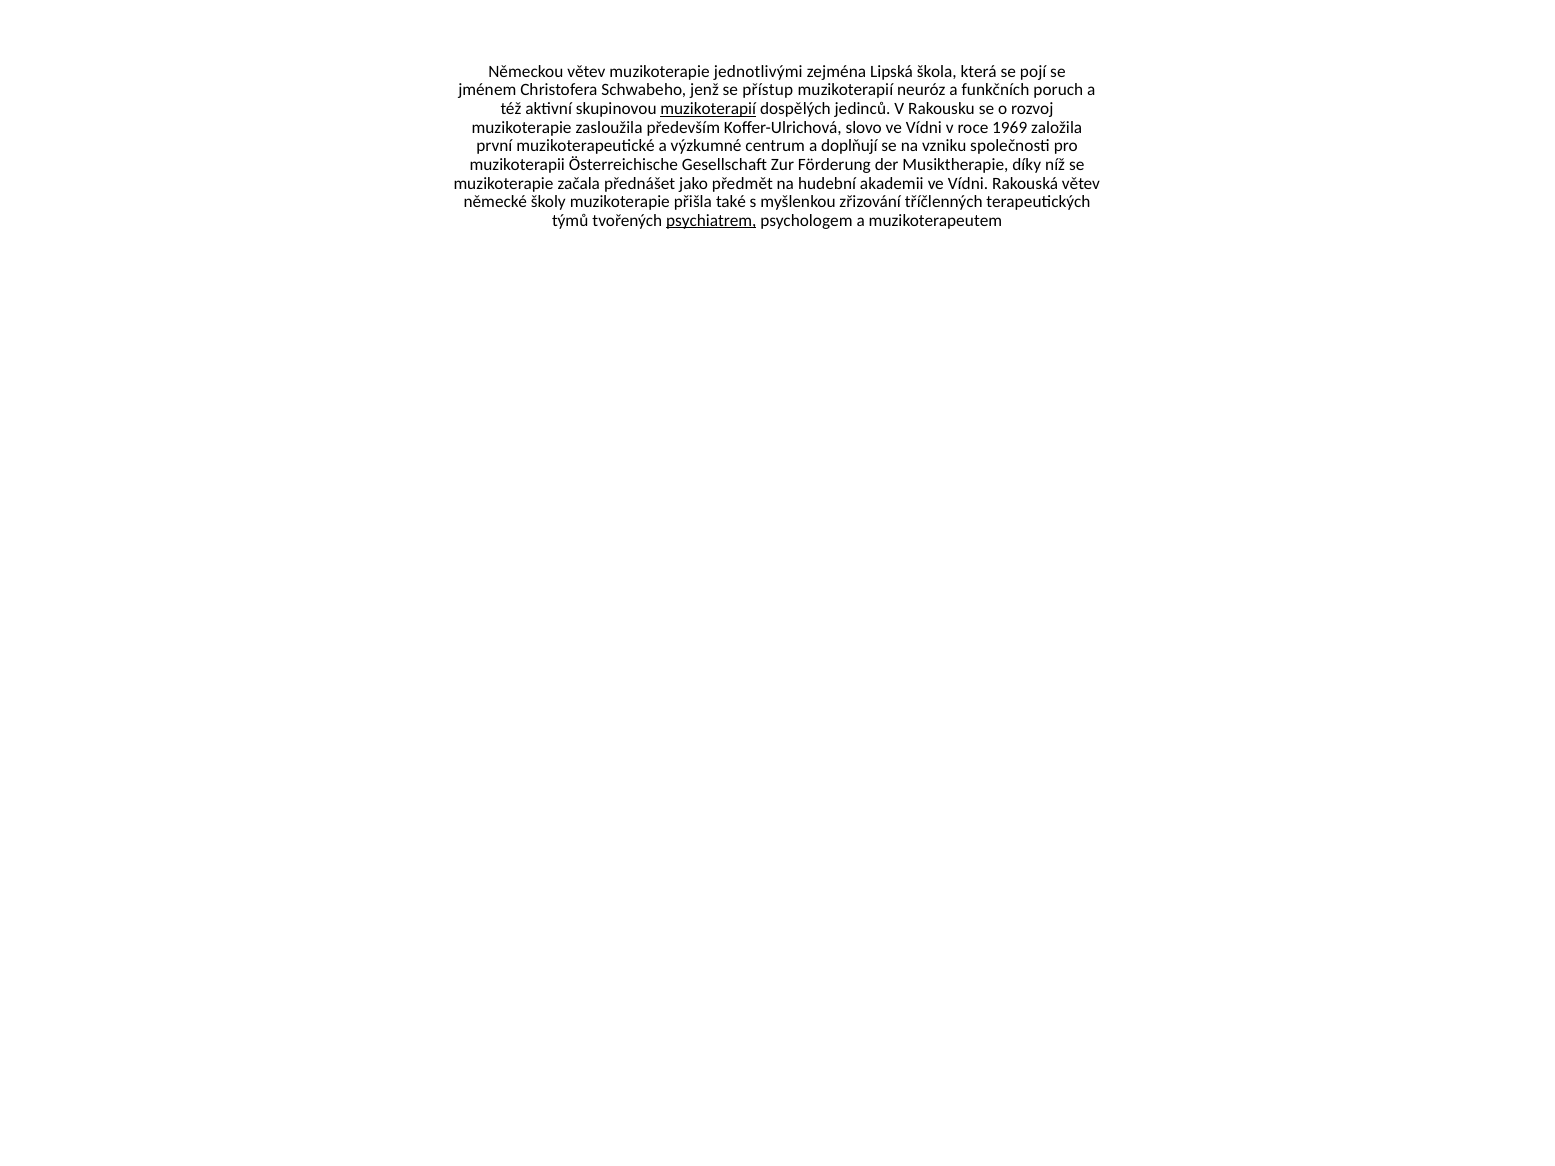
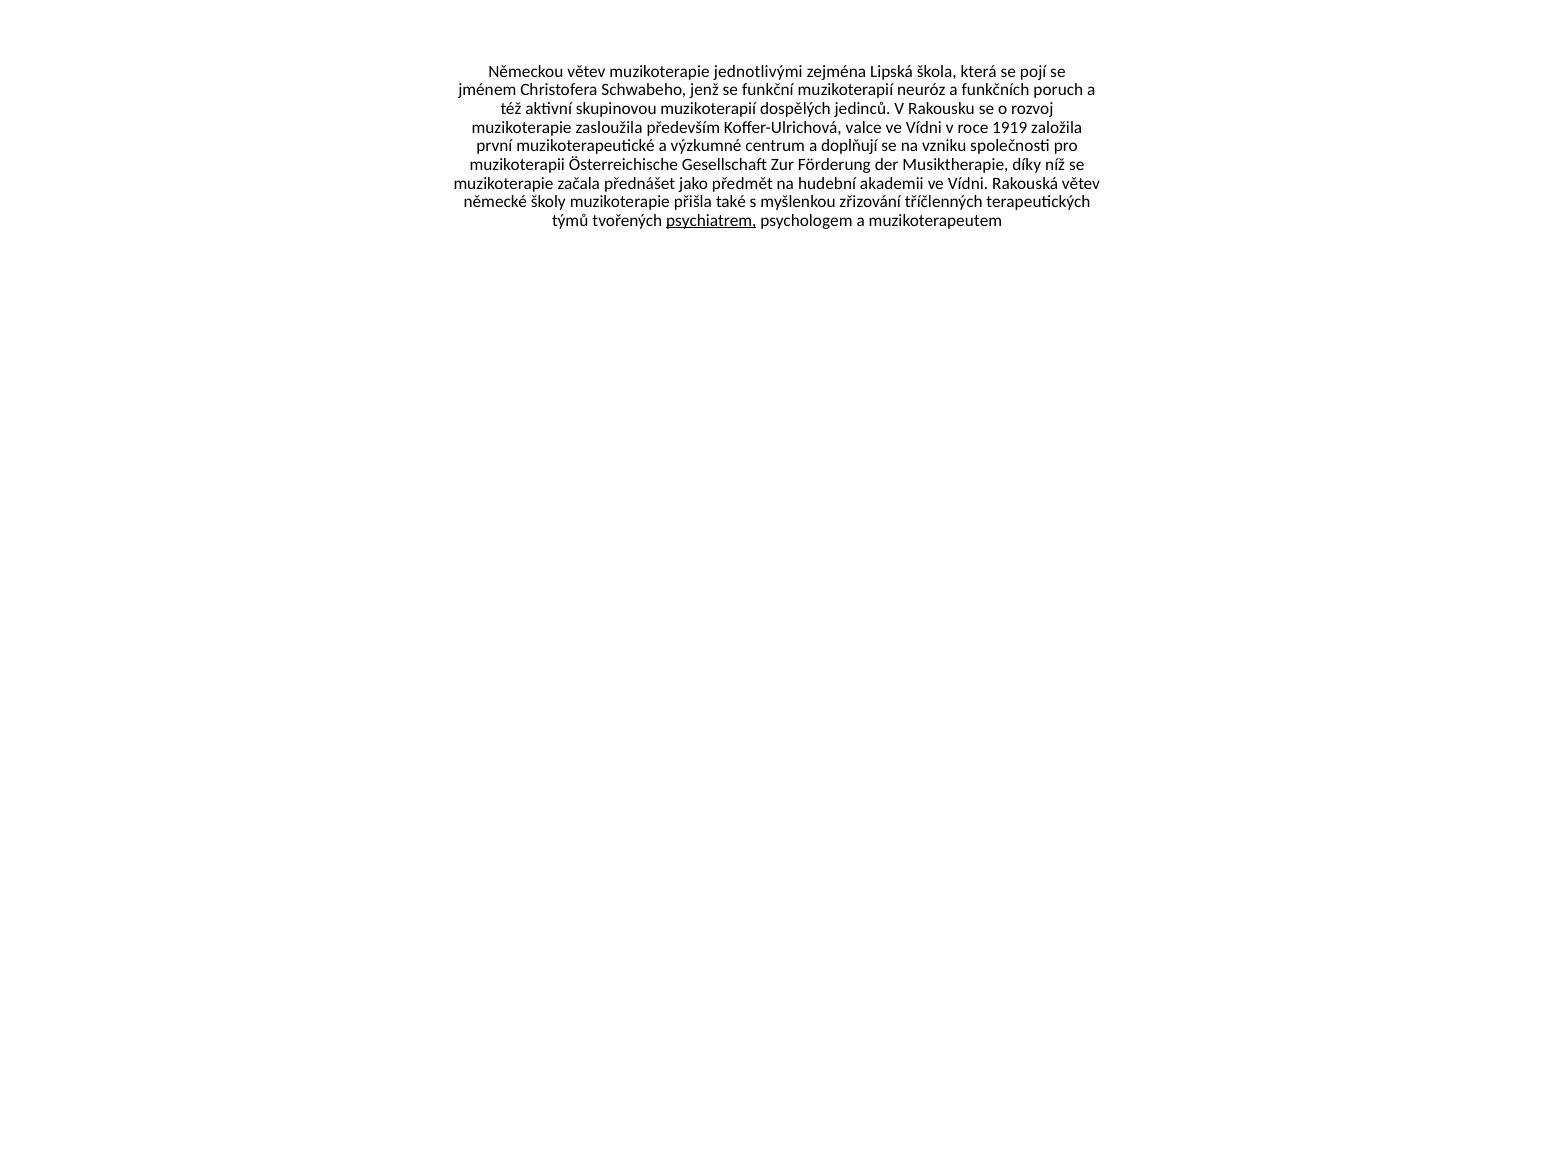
přístup: přístup -> funkční (768, 90)
muzikoterapií underline: present -> none (708, 109)
slovo: slovo -> valce (864, 128)
1969: 1969 -> 1919 (1010, 128)
